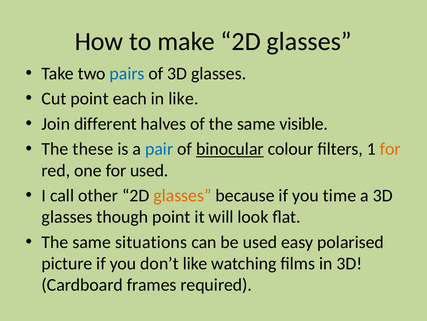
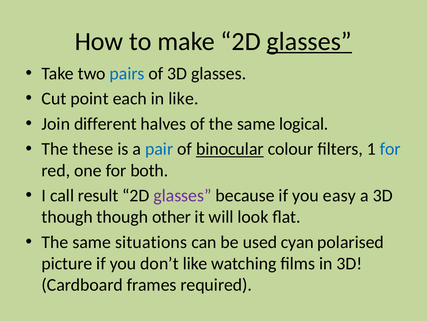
glasses underline: none -> present (309, 41)
visible: visible -> logical (304, 124)
for colour: orange -> blue (390, 149)
for used: used -> both (149, 170)
other: other -> result (98, 195)
glasses colour: orange -> purple (182, 195)
time: time -> easy (339, 195)
glasses: glasses -> though (67, 217)
though point: point -> other (172, 217)
easy: easy -> cyan (297, 242)
